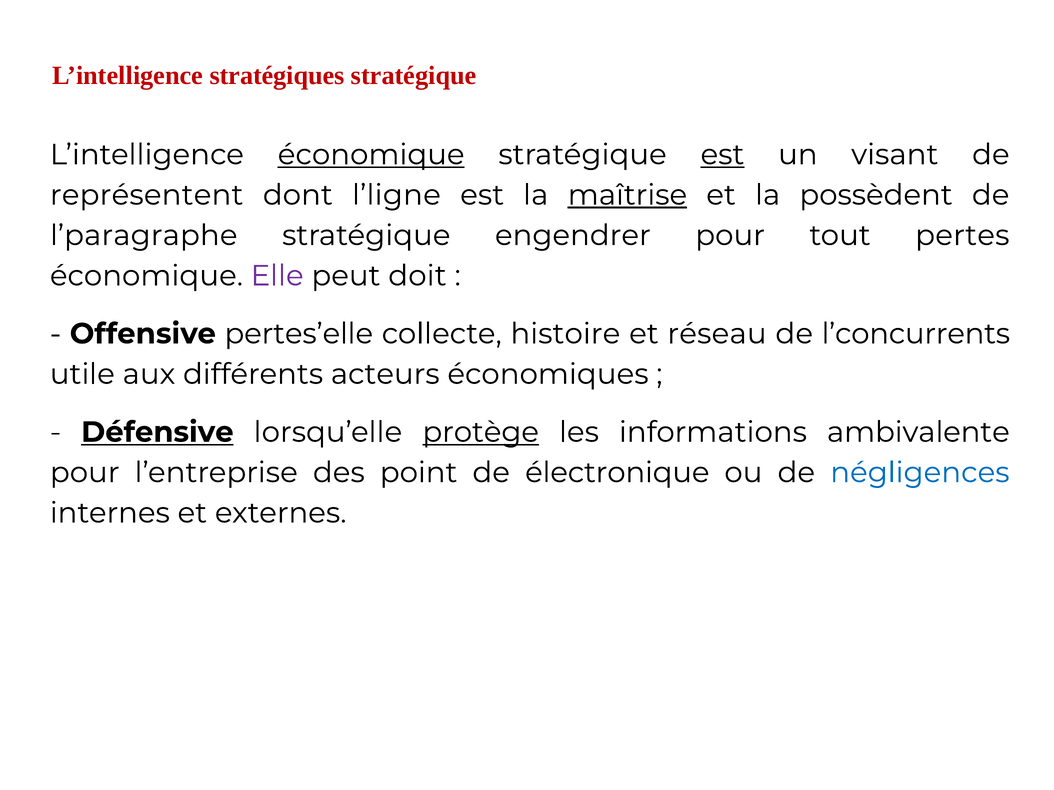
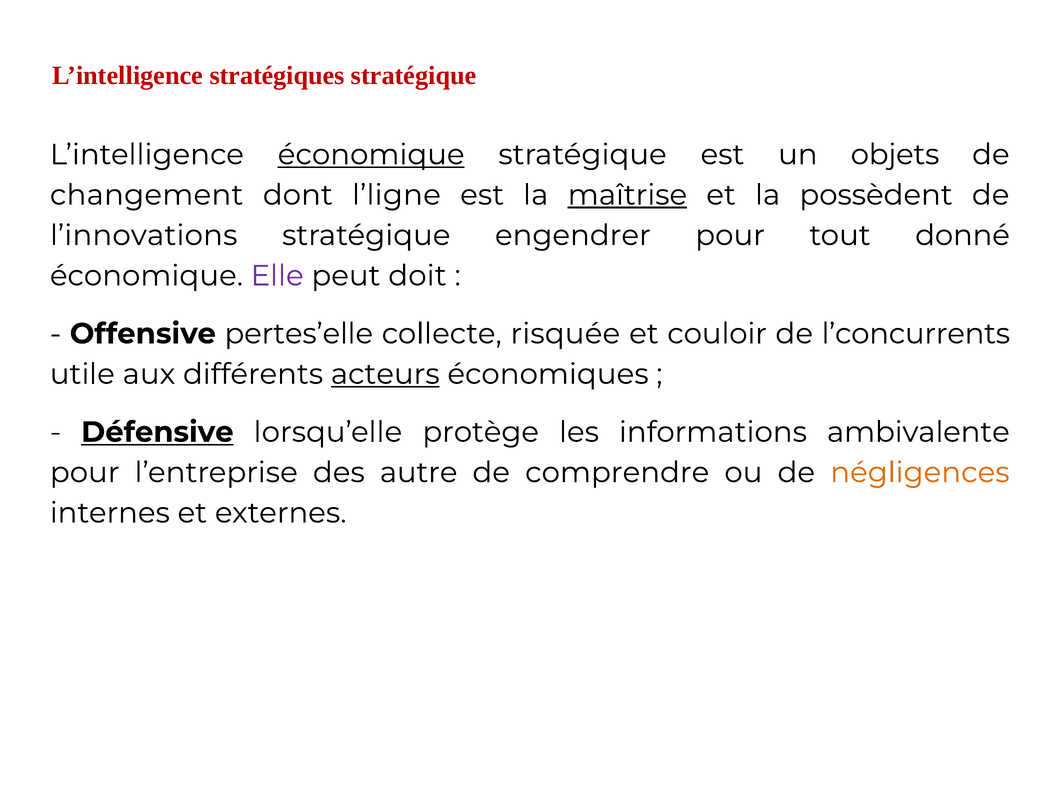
est underline: present -> none (722, 155)
visant: visant -> objets (895, 155)
représentent: représentent -> changement (147, 195)
l’paragraphe: l’paragraphe -> l’innovations (144, 236)
pertes: pertes -> donné (963, 236)
histoire: histoire -> risquée (565, 334)
réseau: réseau -> couloir (717, 334)
acteurs underline: none -> present (385, 374)
protège underline: present -> none (481, 432)
point: point -> autre (419, 473)
électronique: électronique -> comprendre (617, 473)
négligences colour: blue -> orange (920, 473)
